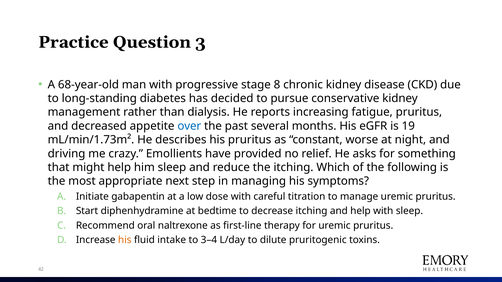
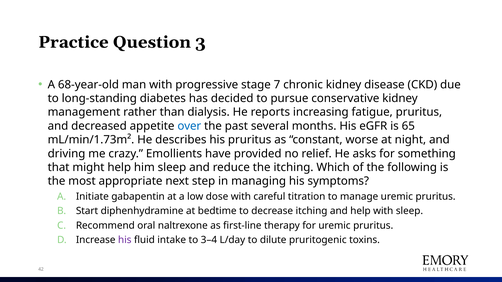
8: 8 -> 7 (277, 85)
19: 19 -> 65 (408, 126)
his colour: orange -> purple (125, 240)
